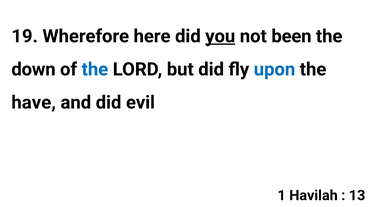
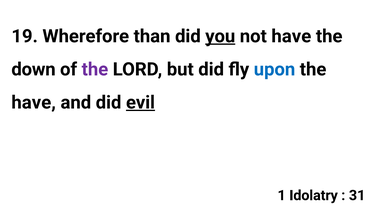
here: here -> than (152, 36)
not been: been -> have (291, 36)
the colour: blue -> purple (95, 70)
evil underline: none -> present (140, 103)
Havilah: Havilah -> Idolatry (314, 196)
13: 13 -> 31 (357, 196)
